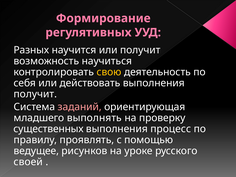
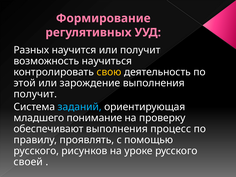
себя: себя -> этой (25, 83)
действовать: действовать -> зарождение (90, 83)
заданий colour: pink -> light blue (80, 107)
выполнять: выполнять -> понимание (94, 118)
существенных: существенных -> обеспечивают (48, 129)
ведущее: ведущее -> русского (36, 151)
